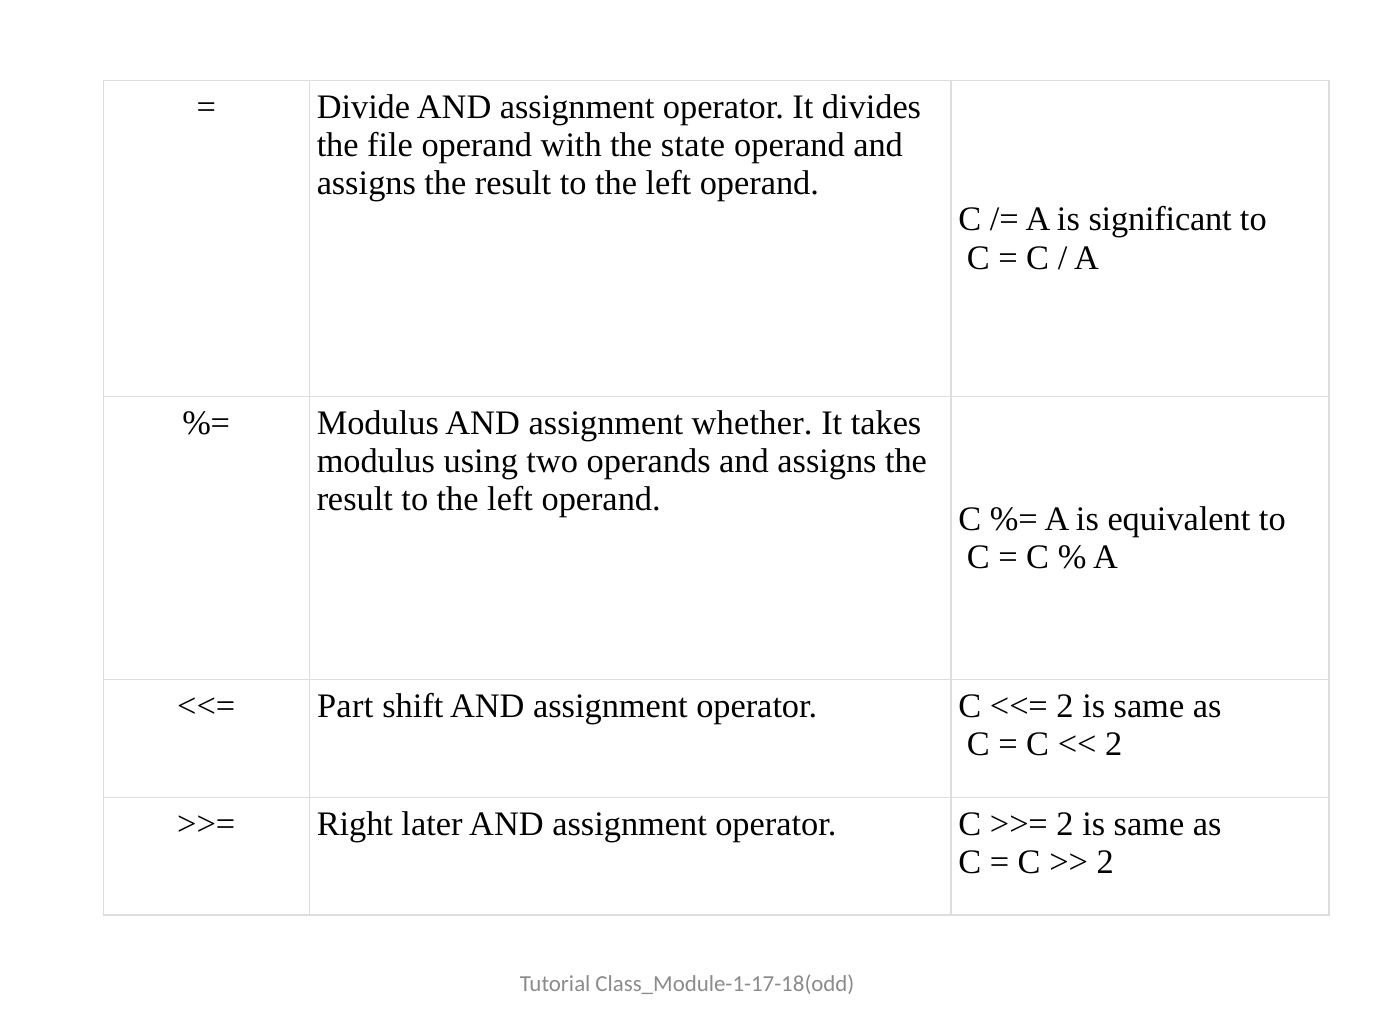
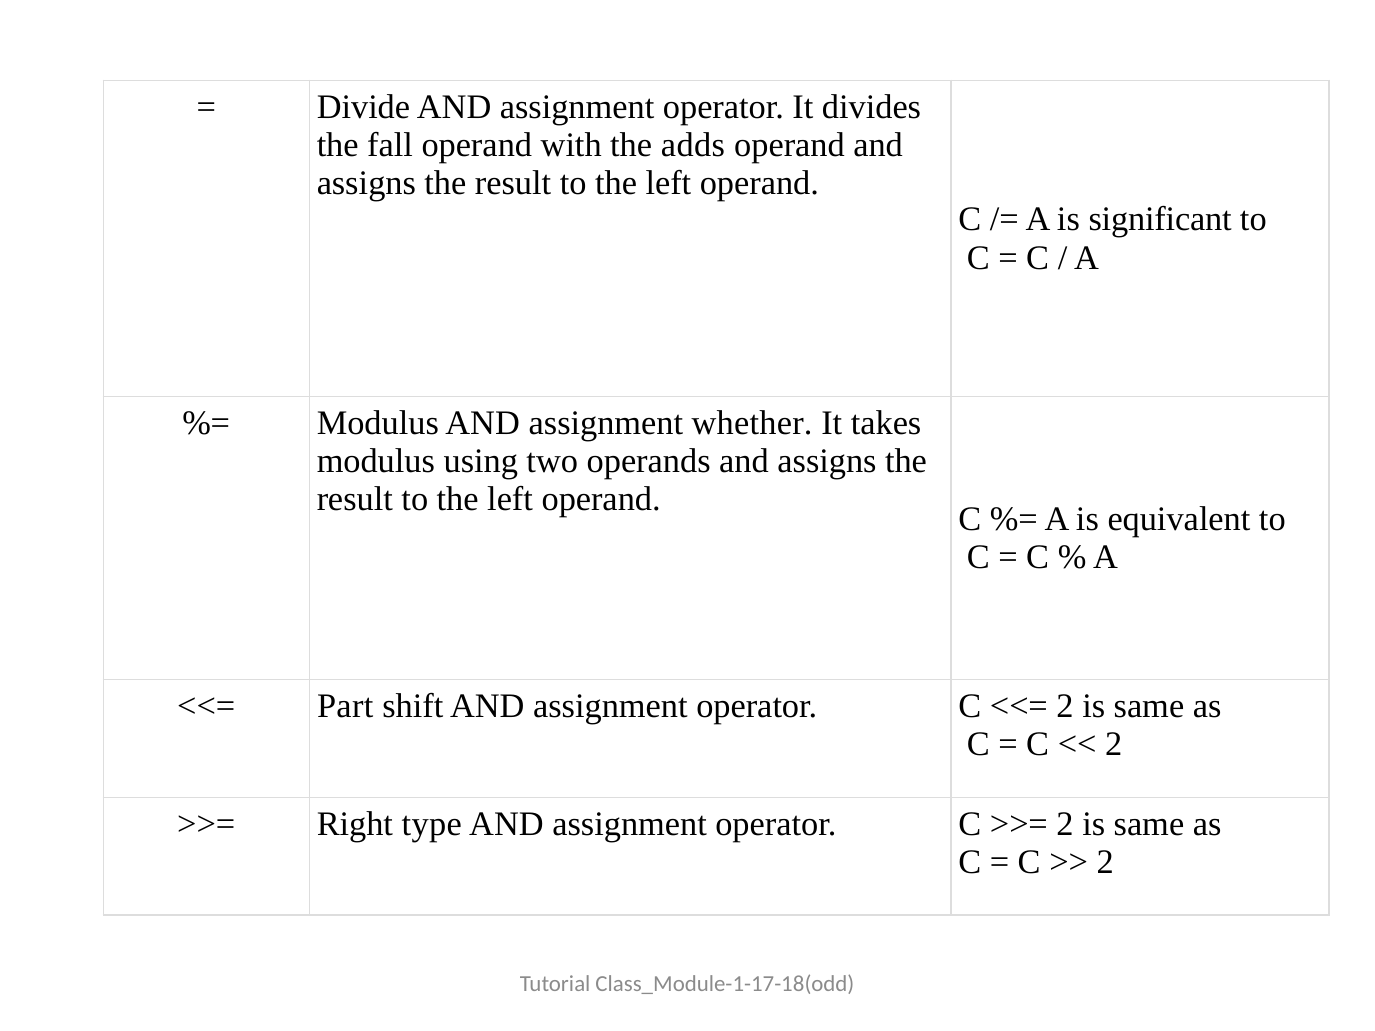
file: file -> fall (390, 145)
state: state -> adds (693, 145)
later: later -> type (432, 824)
